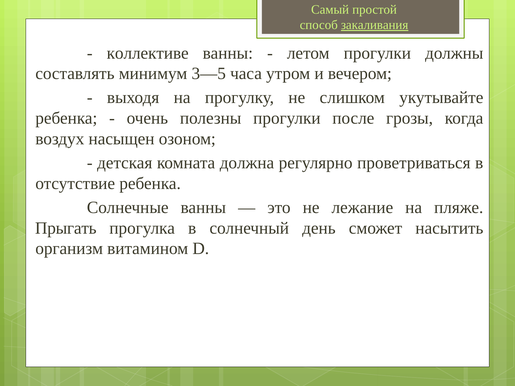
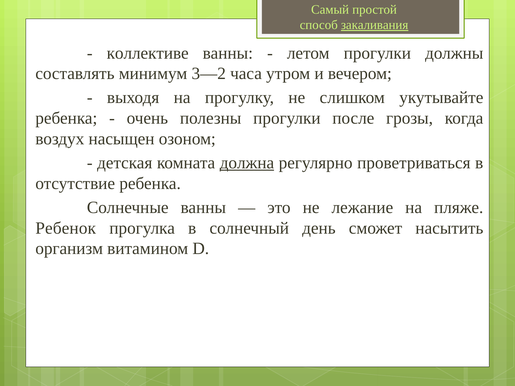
3—5: 3—5 -> 3—2 (209, 74)
должна underline: none -> present (247, 163)
Прыгать: Прыгать -> Ребенок (66, 228)
